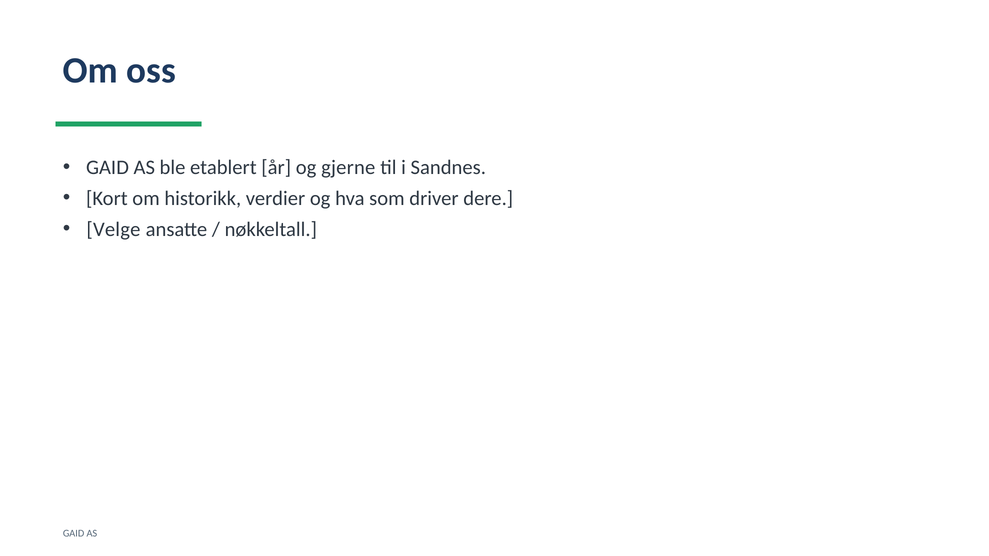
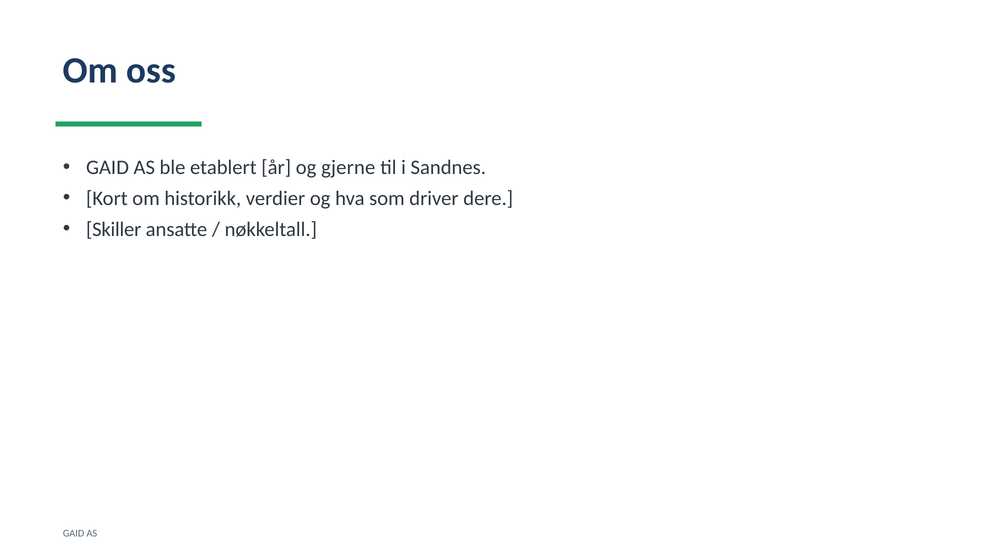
Velge: Velge -> Skiller (114, 229)
